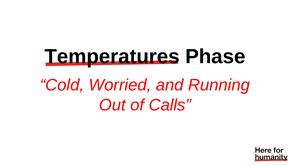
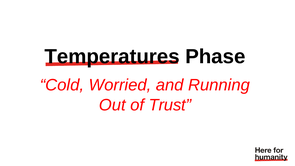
Calls: Calls -> Trust (170, 105)
